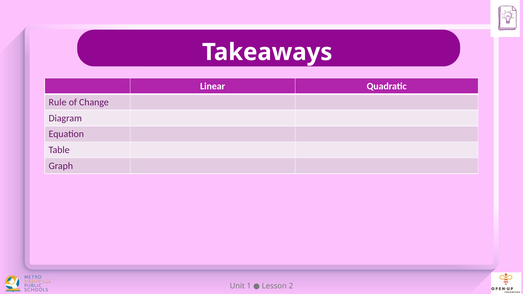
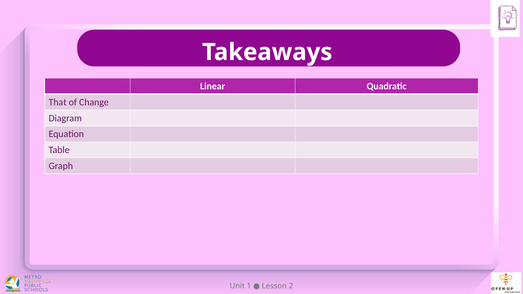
Rule: Rule -> That (58, 102)
